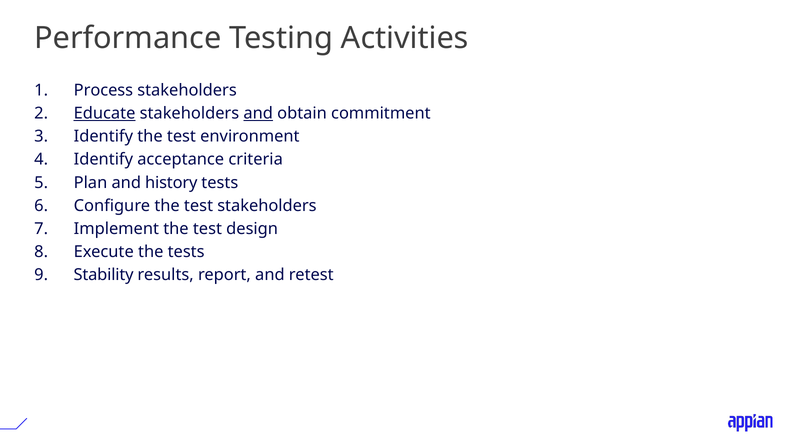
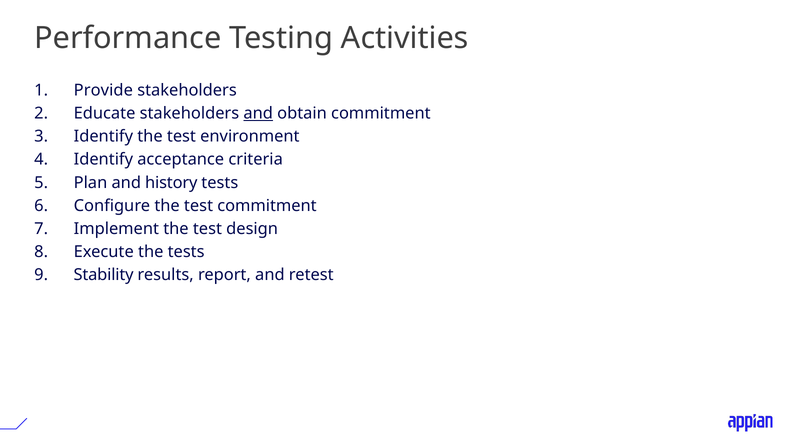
Process: Process -> Provide (103, 91)
Educate underline: present -> none (105, 114)
test stakeholders: stakeholders -> commitment (267, 206)
